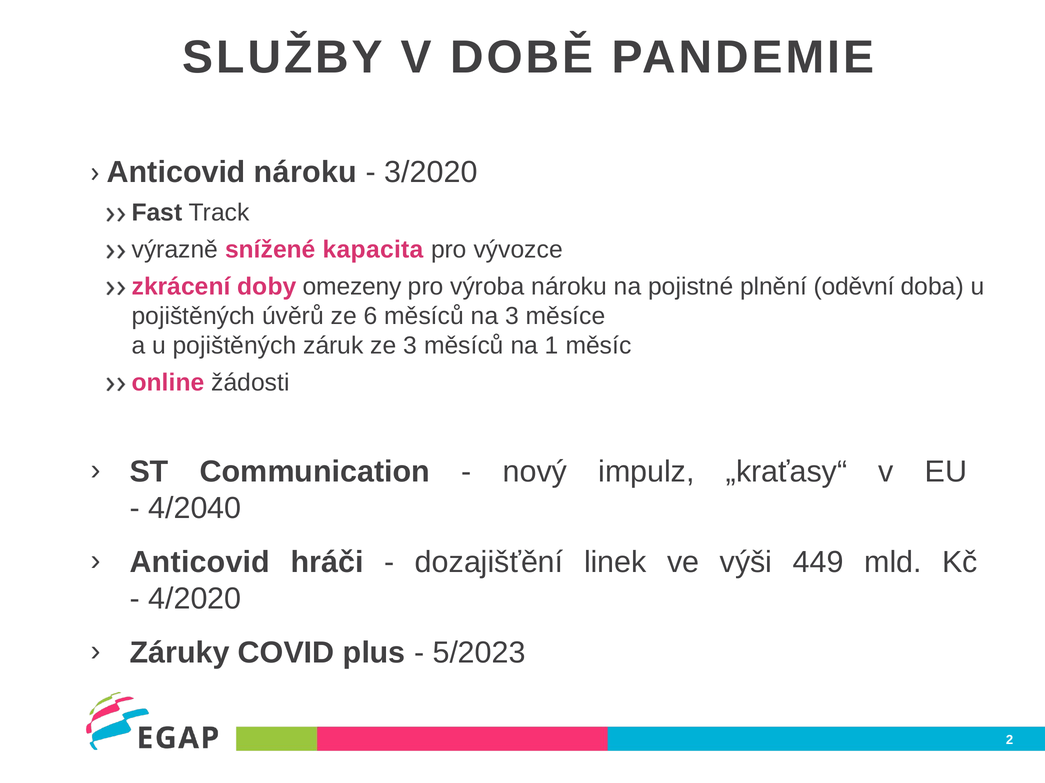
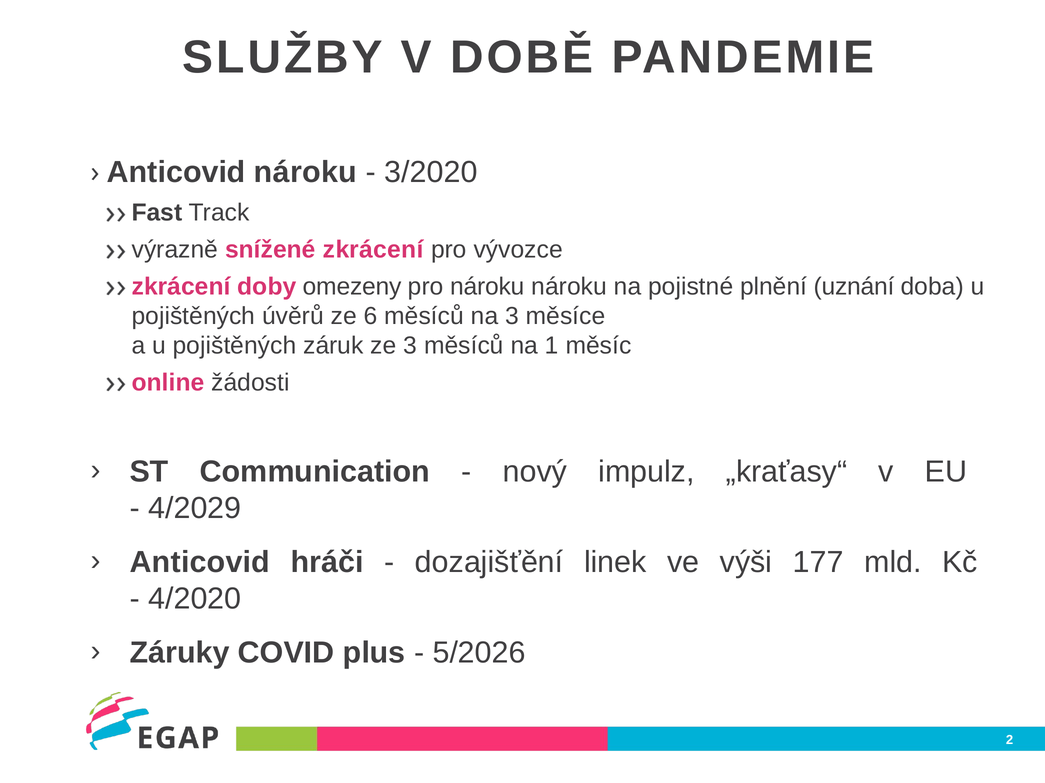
snížené kapacita: kapacita -> zkrácení (373, 250)
pro výroba: výroba -> nároku (487, 287)
oděvní: oděvní -> uznání (854, 287)
4/2040: 4/2040 -> 4/2029 (195, 509)
449: 449 -> 177 (818, 563)
5/2023: 5/2023 -> 5/2026 (479, 653)
